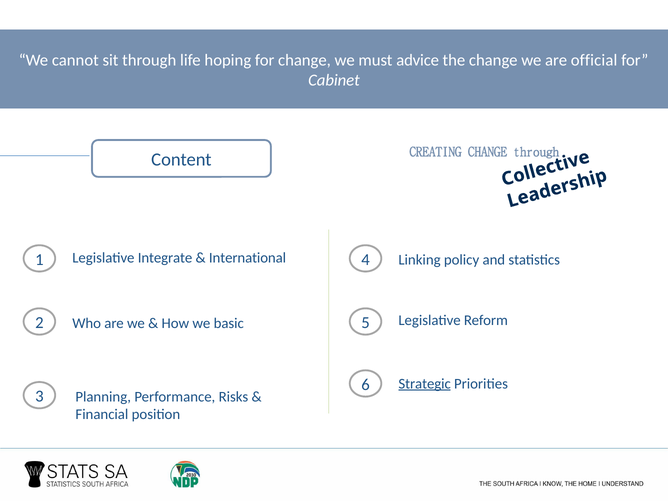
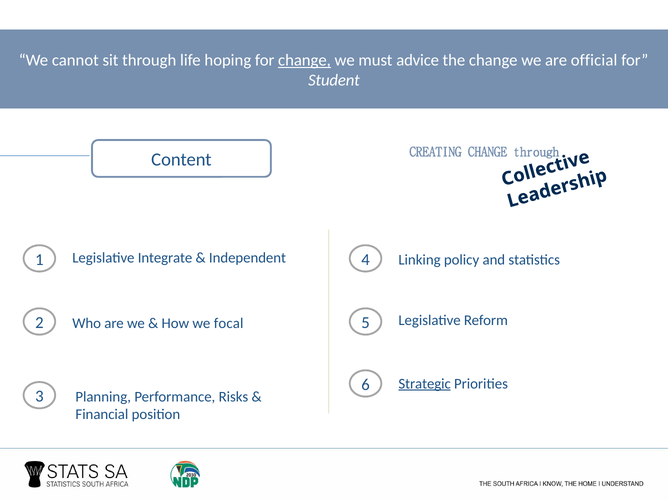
change underline: none -> present (304, 60)
Cabinet: Cabinet -> Student (334, 80)
International: International -> Independent (247, 258)
basic: basic -> focal (229, 323)
